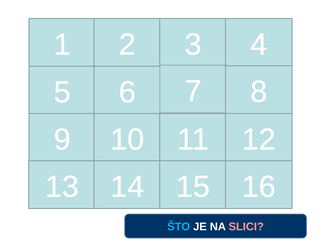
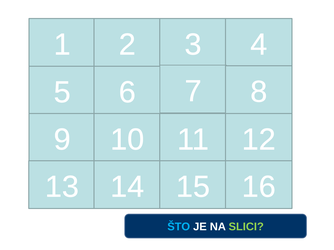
SLICI colour: pink -> light green (246, 227)
